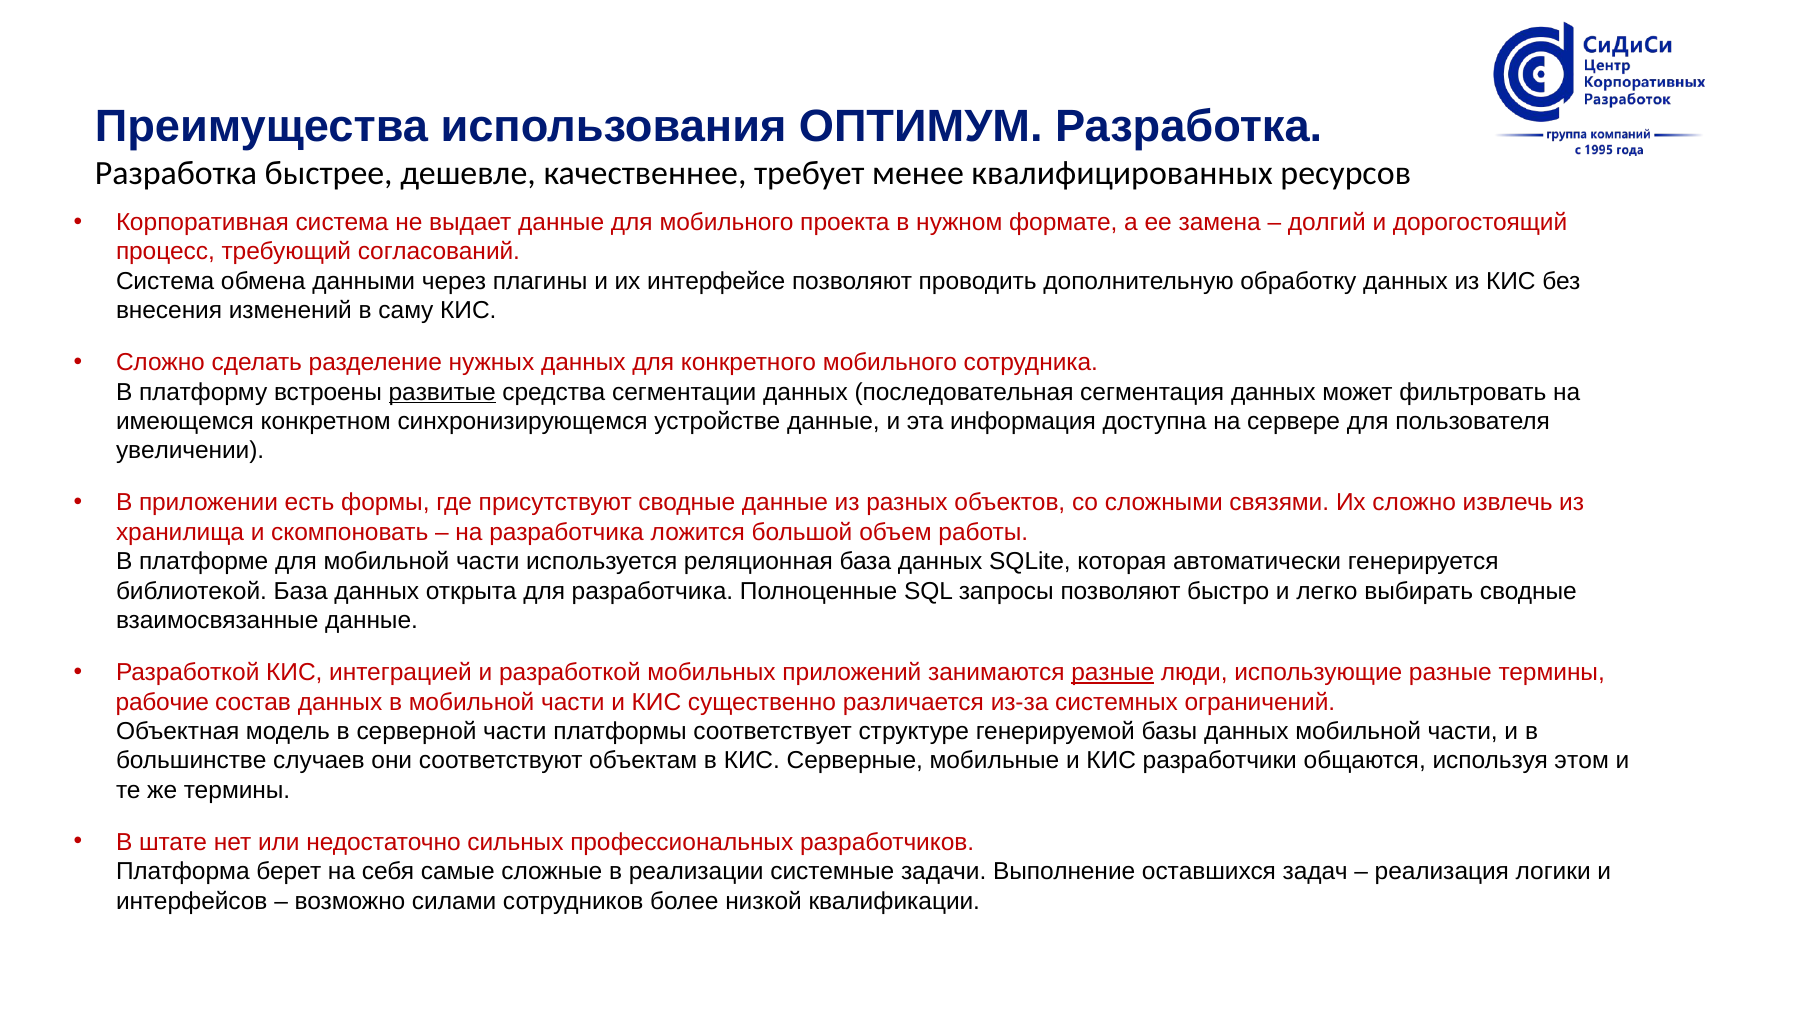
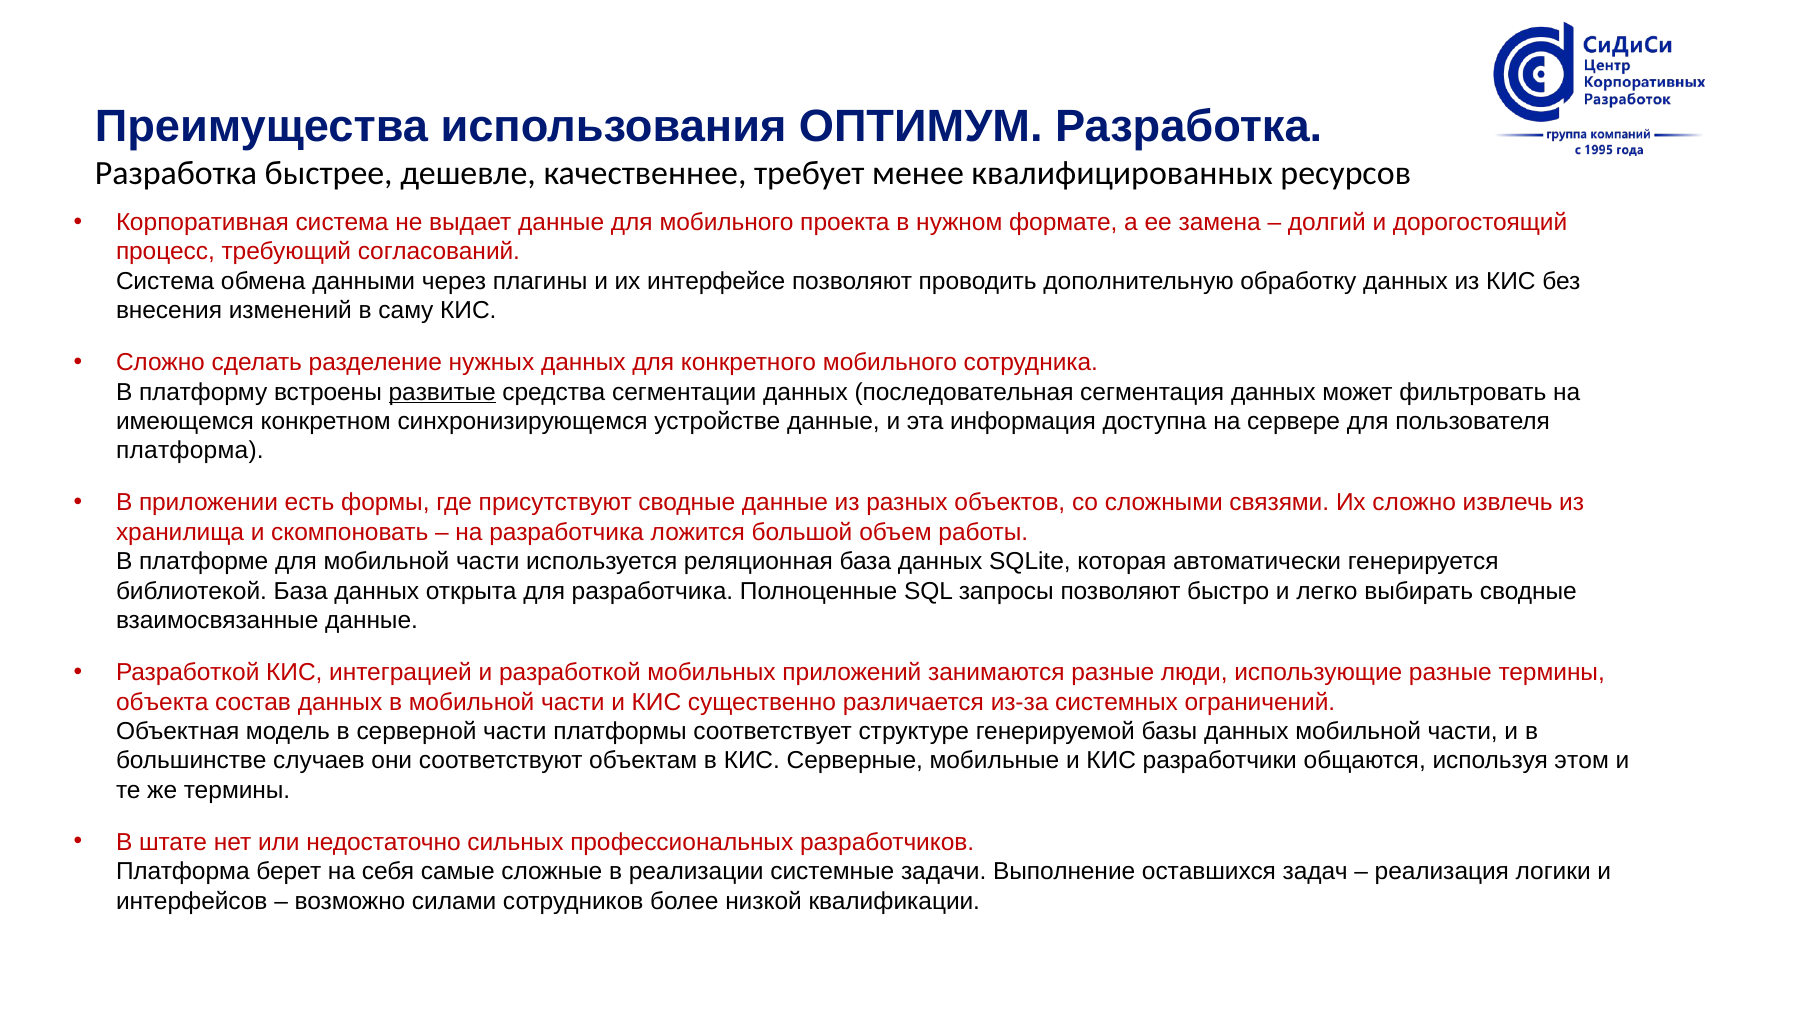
увеличении: увеличении -> платформа (190, 451)
разные underline: present -> none (1113, 673)
рабочие: рабочие -> объекта (162, 702)
